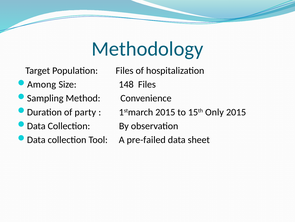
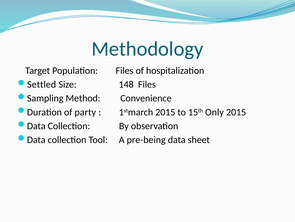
Among: Among -> Settled (42, 84)
pre-failed: pre-failed -> pre-being (146, 139)
